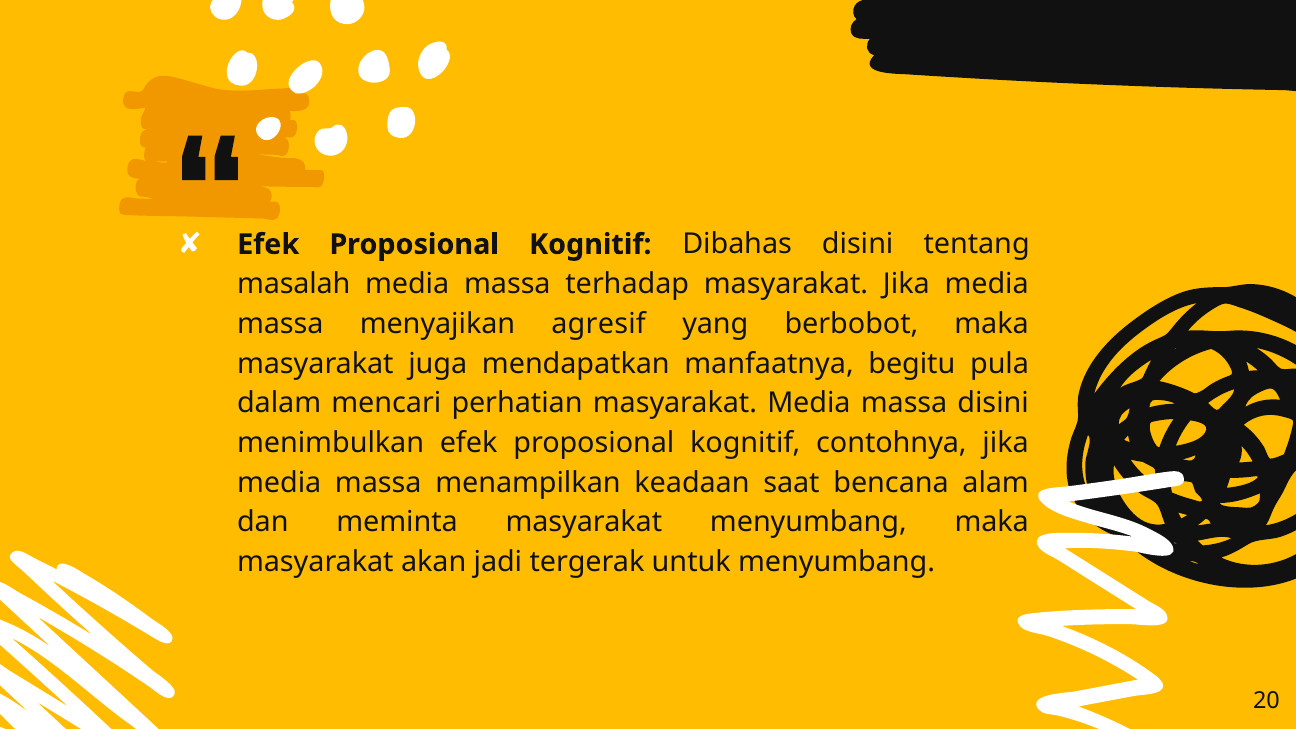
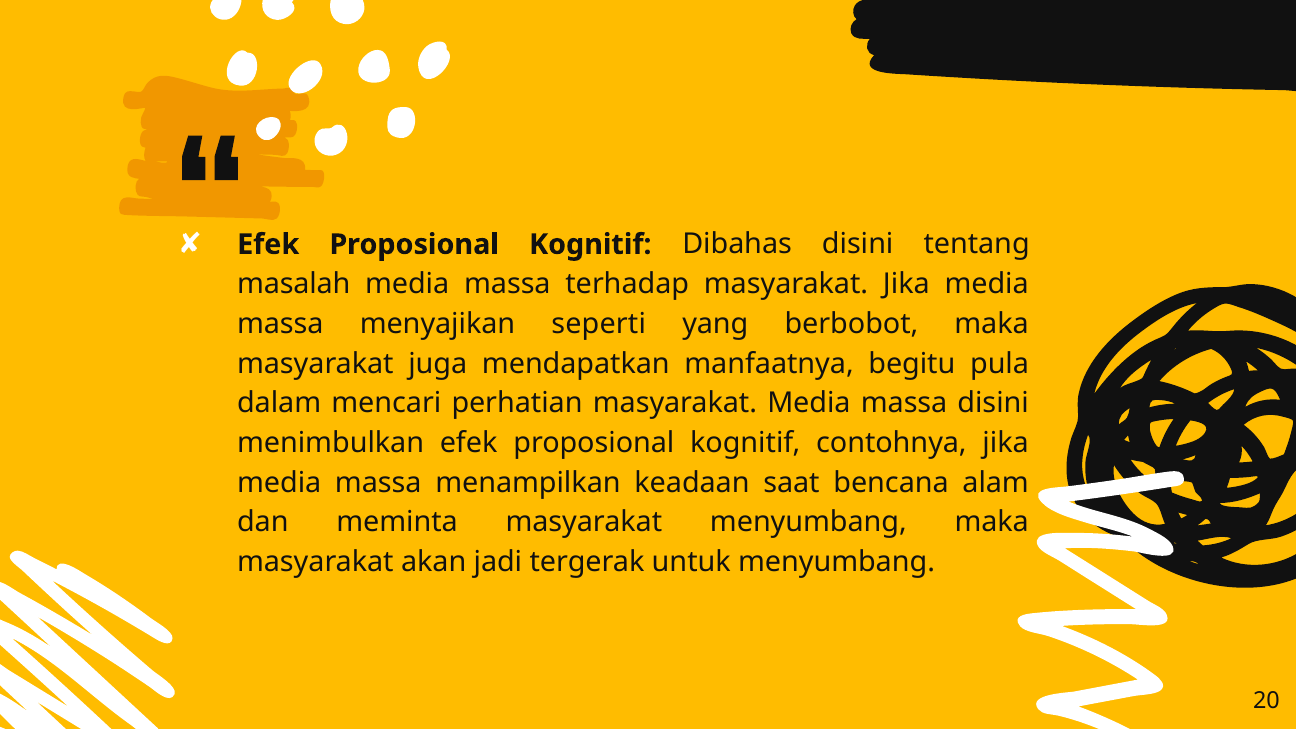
agresif: agresif -> seperti (599, 324)
